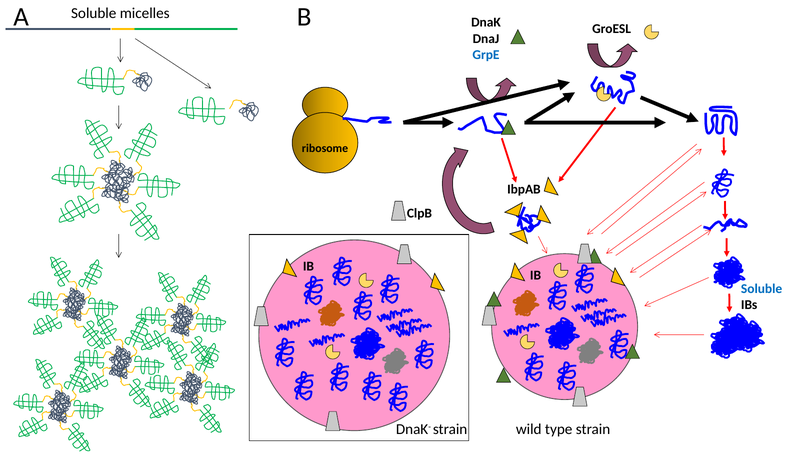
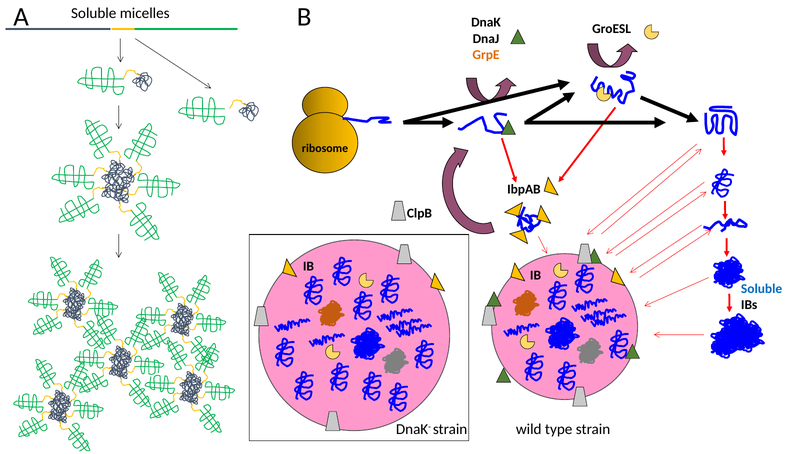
GrpE colour: blue -> orange (486, 55)
